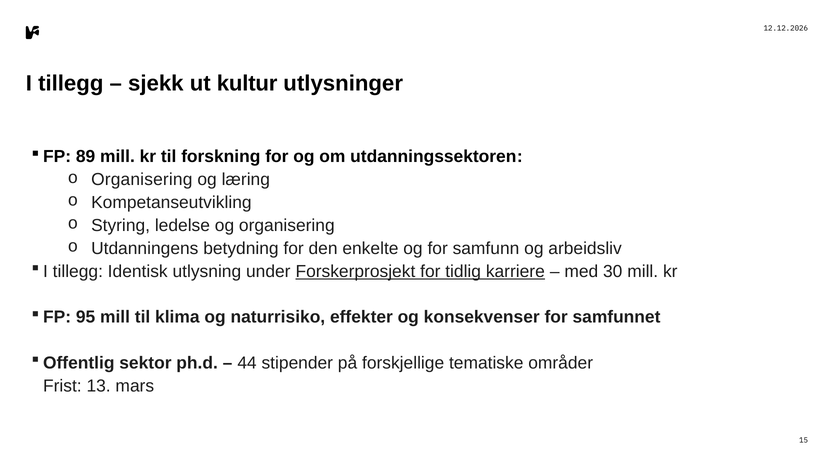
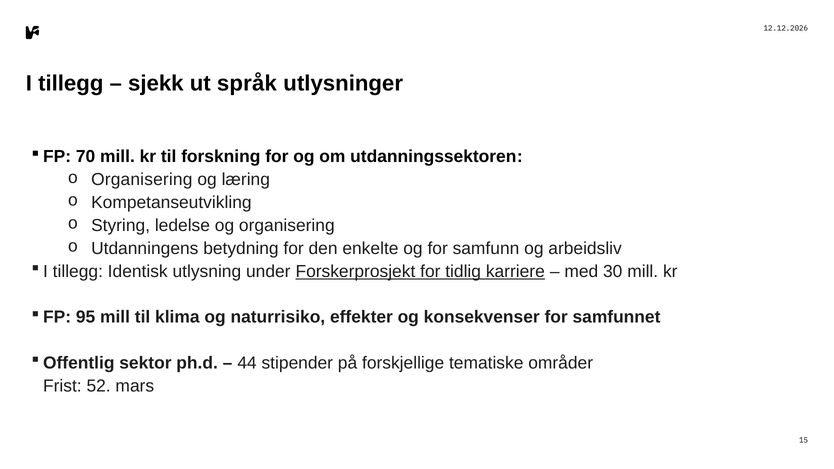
kultur: kultur -> språk (247, 84)
89: 89 -> 70 (86, 157)
13: 13 -> 52 (99, 386)
